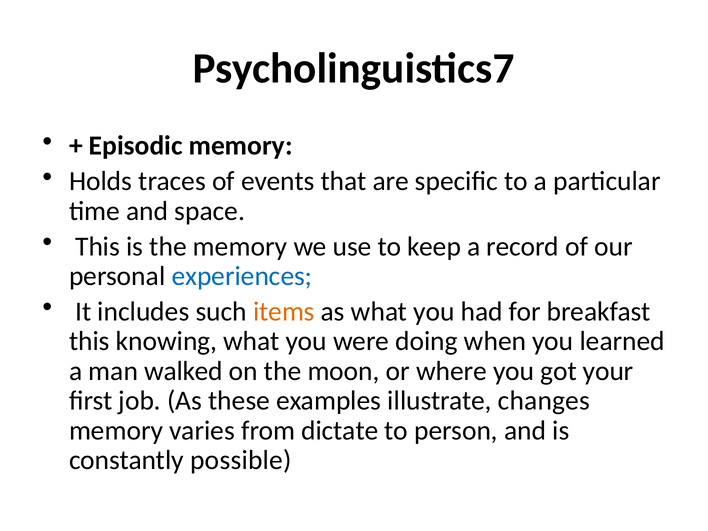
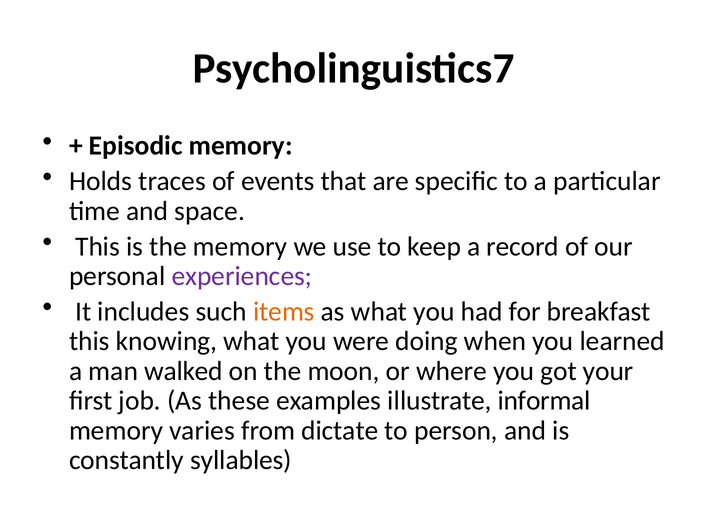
experiences colour: blue -> purple (242, 276)
changes: changes -> informal (544, 401)
possible: possible -> syllables (241, 460)
